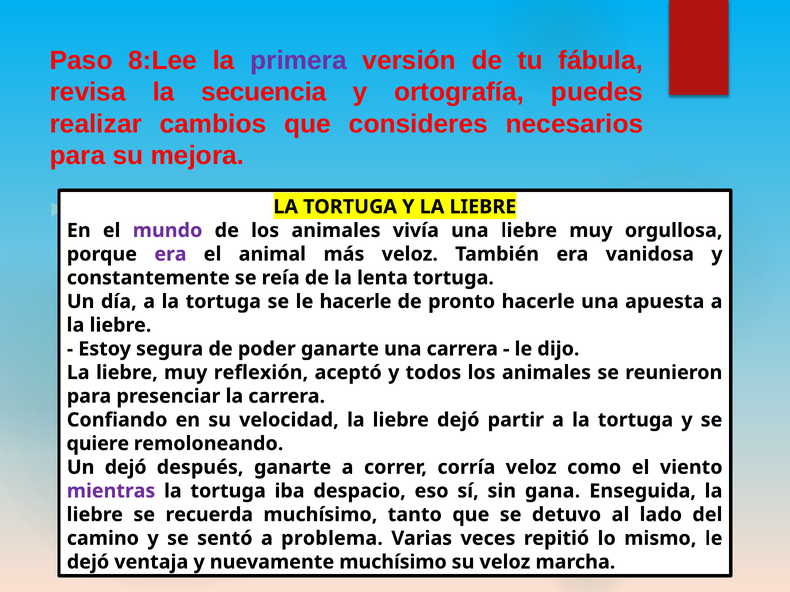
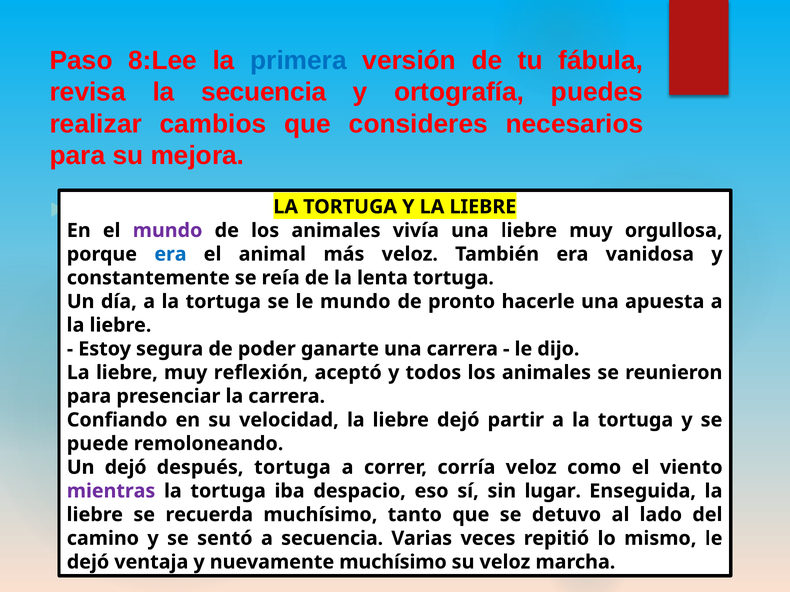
primera colour: purple -> blue (299, 61)
era colour: purple -> blue (170, 254)
le hacerle: hacerle -> mundo (355, 302)
quiere: quiere -> puede (98, 444)
después ganarte: ganarte -> tortuga (292, 468)
gana: gana -> lugar (553, 491)
a problema: problema -> secuencia (332, 539)
